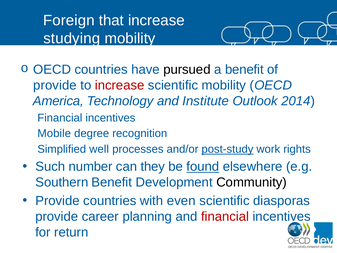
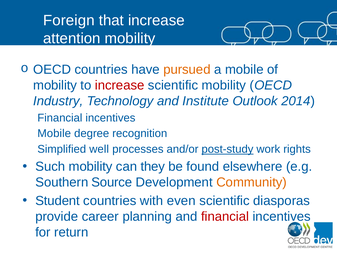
studying: studying -> attention (72, 38)
pursued colour: black -> orange (187, 69)
a benefit: benefit -> mobile (244, 69)
provide: provide -> mobility (55, 85)
America: America -> Industry (58, 101)
Such number: number -> mobility (91, 166)
found underline: present -> none (203, 166)
Southern Benefit: Benefit -> Source (112, 182)
Community colour: black -> orange (252, 182)
Provide: Provide -> Student (58, 201)
